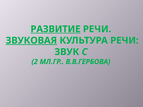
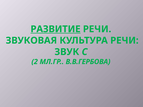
ЗВУКОВАЯ underline: present -> none (31, 41)
